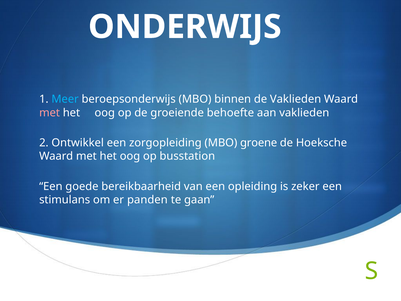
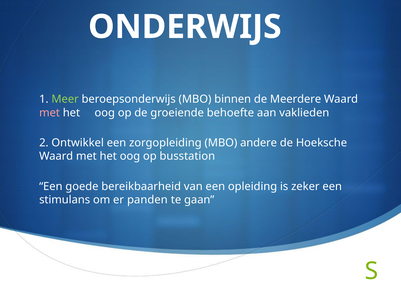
Meer colour: light blue -> light green (65, 99)
de Vaklieden: Vaklieden -> Meerdere (296, 99)
groene: groene -> andere (259, 143)
